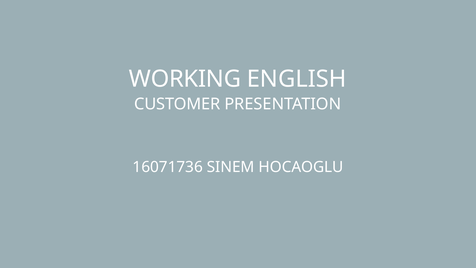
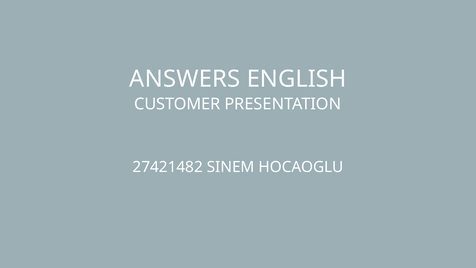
WORKING: WORKING -> ANSWERS (185, 79)
16071736: 16071736 -> 27421482 (168, 167)
